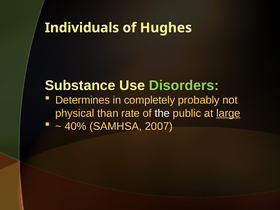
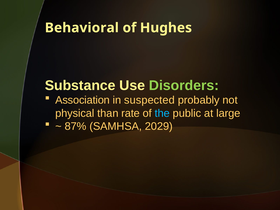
Individuals: Individuals -> Behavioral (82, 28)
Determines: Determines -> Association (83, 100)
completely: completely -> suspected (149, 100)
the colour: white -> light blue (162, 113)
large underline: present -> none (228, 113)
40%: 40% -> 87% (76, 126)
2007: 2007 -> 2029 (159, 126)
